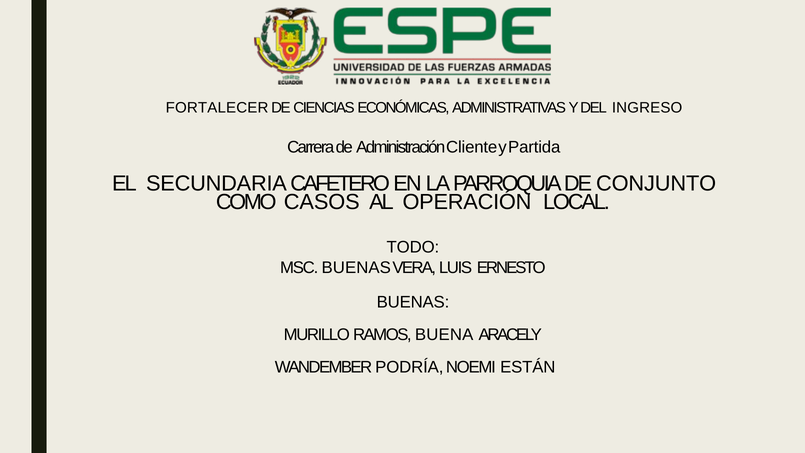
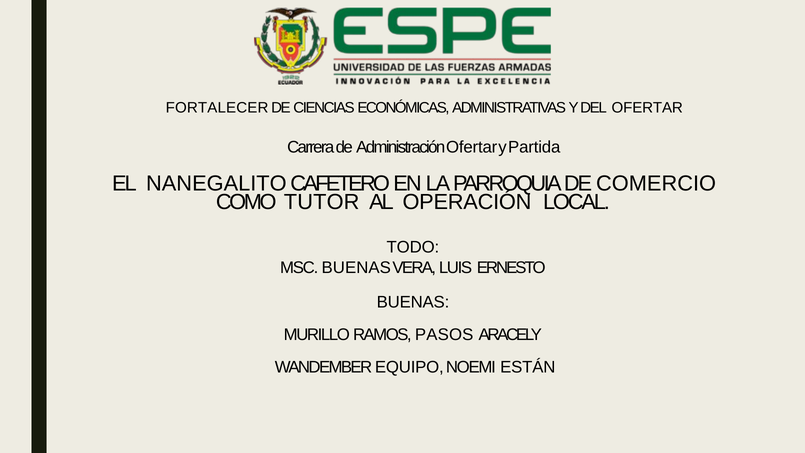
DEL INGRESO: INGRESO -> OFERTAR (647, 108)
Administración Cliente: Cliente -> Ofertar (472, 147)
SECUNDARIA: SECUNDARIA -> NANEGALITO (216, 184)
CONJUNTO: CONJUNTO -> COMERCIO (656, 184)
CASOS: CASOS -> TUTOR (322, 202)
BUENA: BUENA -> PASOS (444, 335)
PODRÍA: PODRÍA -> EQUIPO (409, 367)
